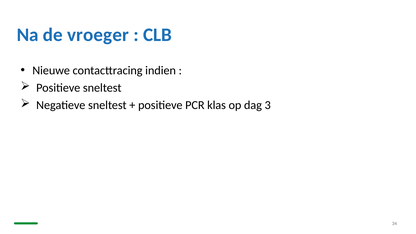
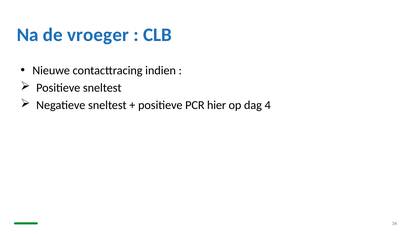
klas: klas -> hier (217, 105)
3: 3 -> 4 (268, 105)
